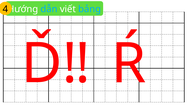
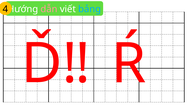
dẫn colour: light blue -> pink (49, 9)
